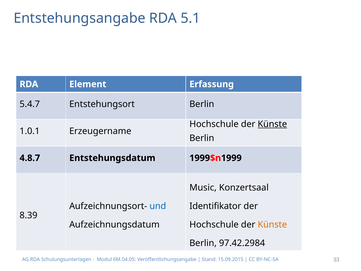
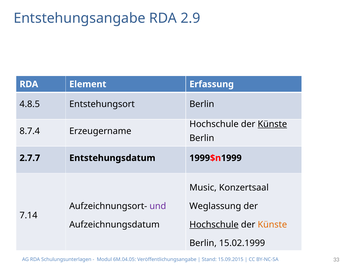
5.1: 5.1 -> 2.9 (190, 18)
5.4.7: 5.4.7 -> 4.8.5 (30, 104)
1.0.1: 1.0.1 -> 8.7.4 (30, 131)
4.8.7: 4.8.7 -> 2.7.7 (30, 158)
und colour: blue -> purple (158, 206)
Identifikator: Identifikator -> Weglassung (215, 206)
8.39: 8.39 -> 7.14 (28, 215)
Hochschule underline: none -> present (214, 224)
97.42.2984: 97.42.2984 -> 15.02.1999 (242, 243)
